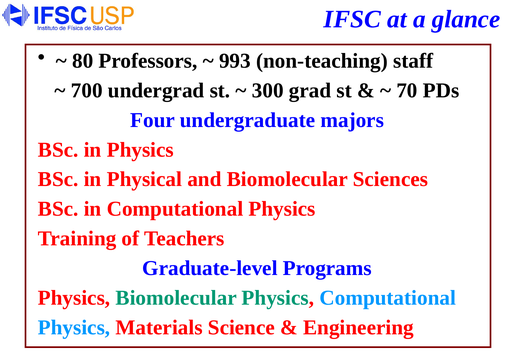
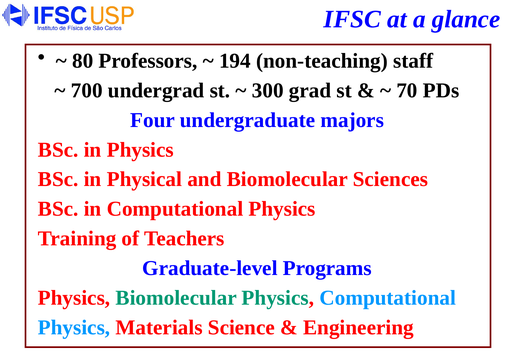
993: 993 -> 194 (235, 61)
